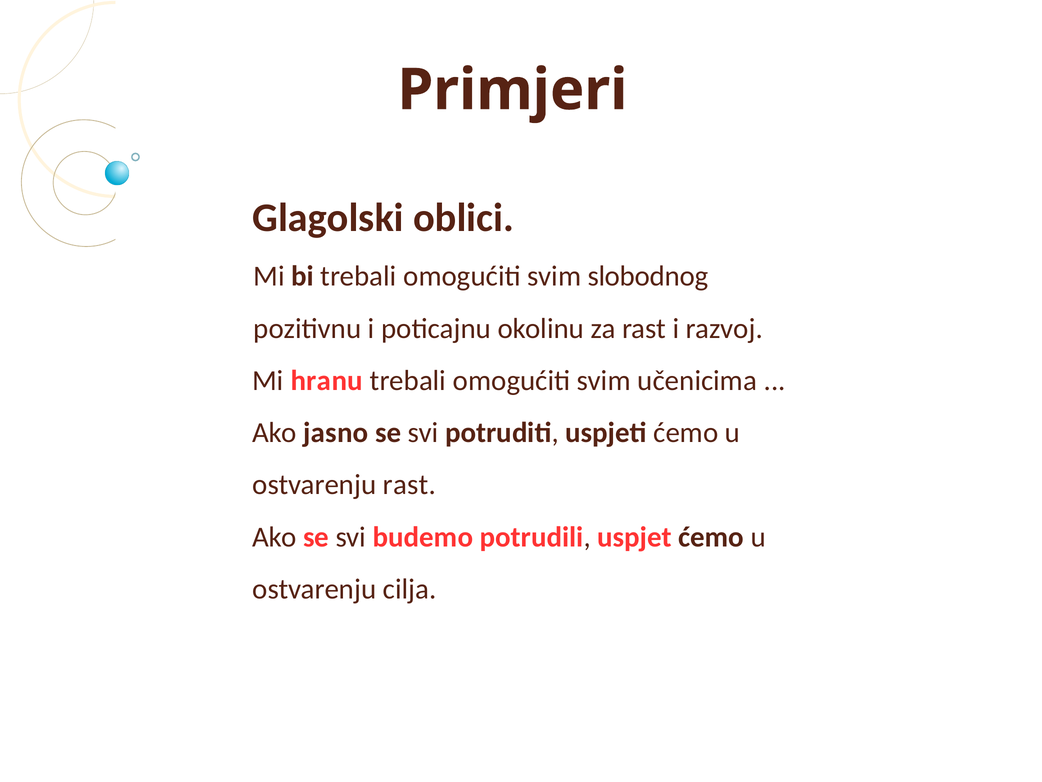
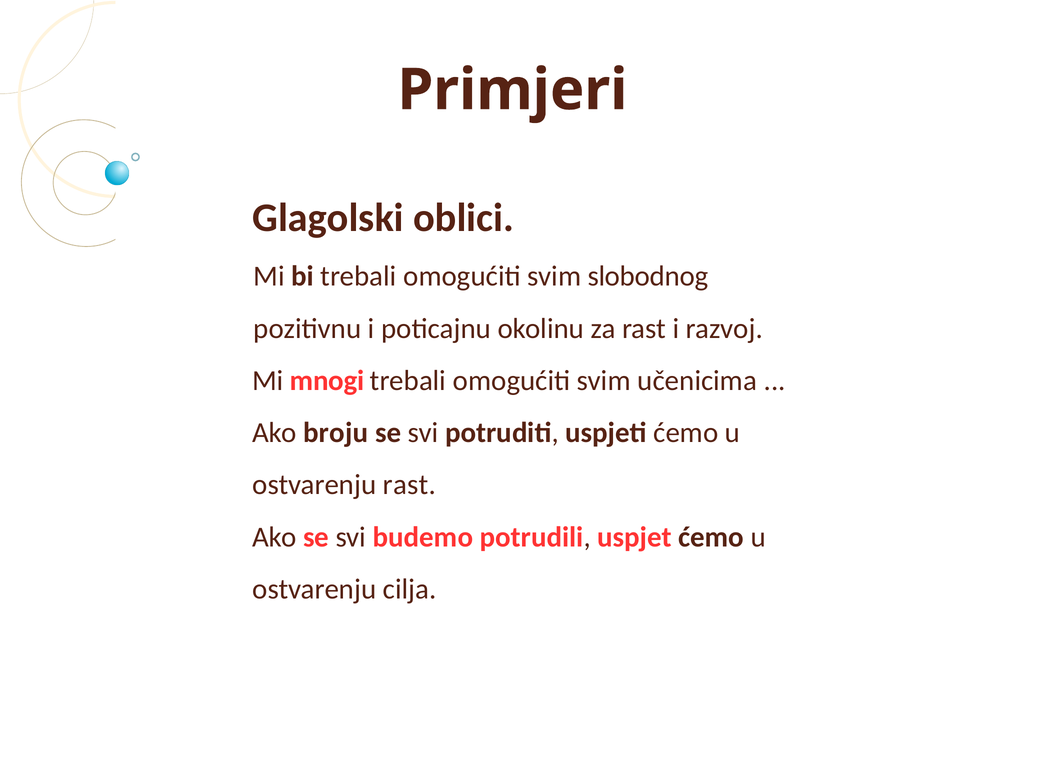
hranu: hranu -> mnogi (327, 380)
jasno: jasno -> broju (336, 432)
